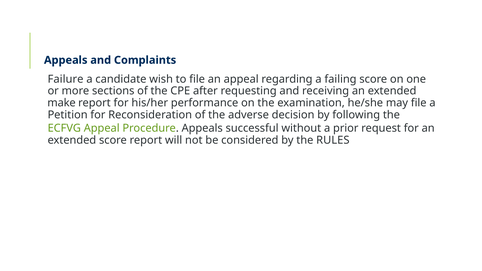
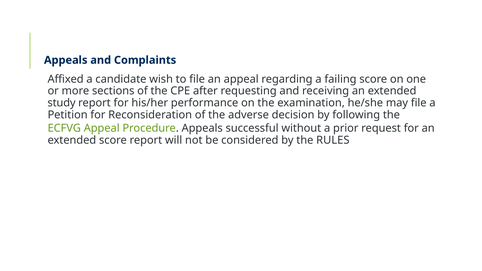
Failure: Failure -> Affixed (66, 79)
make: make -> study (62, 103)
